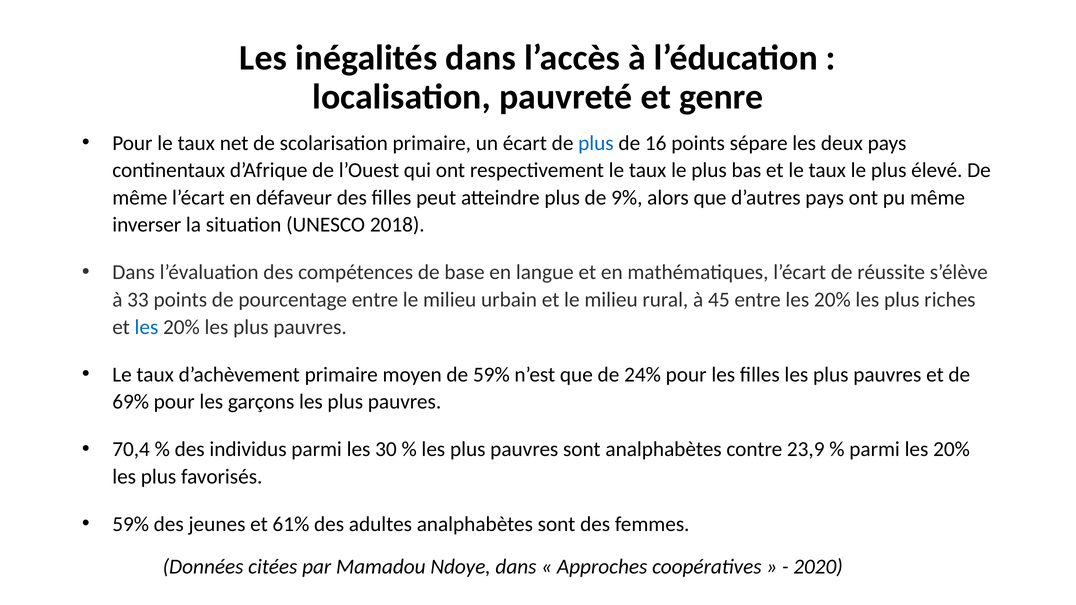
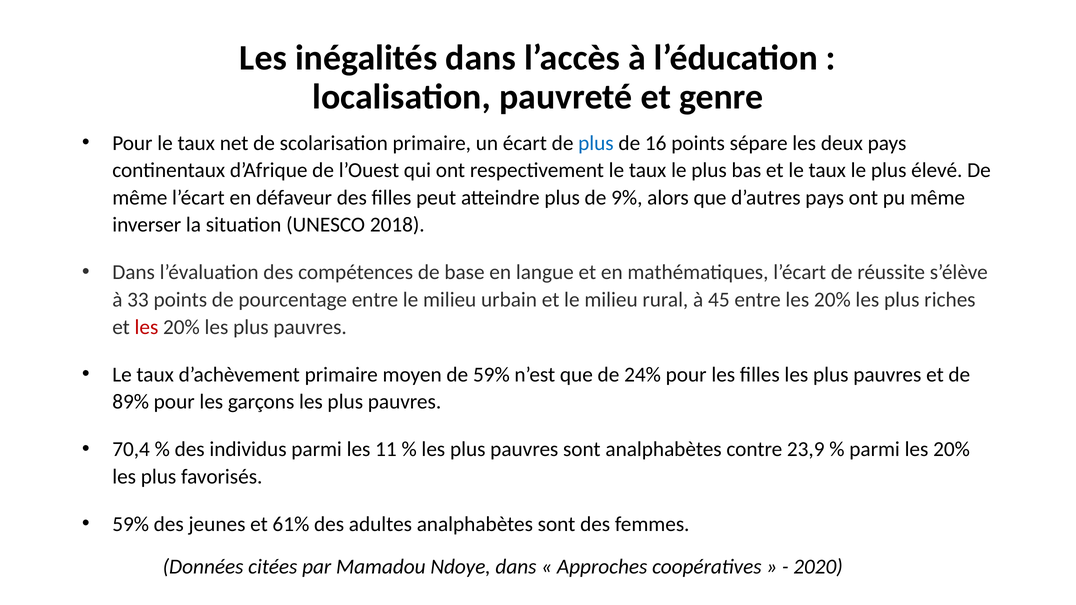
les colour: blue -> red (146, 327)
69%: 69% -> 89% (131, 402)
30: 30 -> 11 (386, 450)
